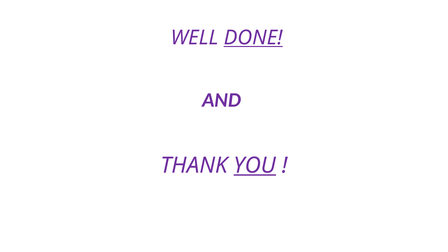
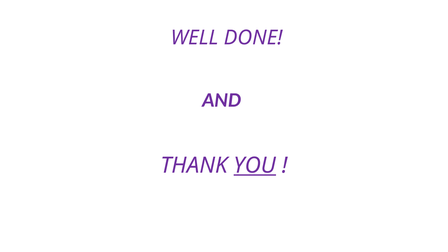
DONE underline: present -> none (253, 38)
